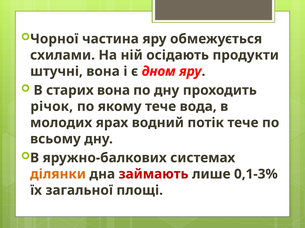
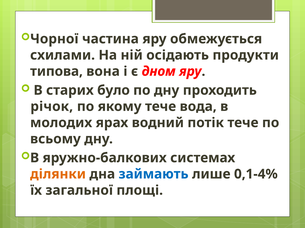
штучні: штучні -> типова (56, 72)
старих вона: вона -> було (113, 91)
займають colour: red -> blue (154, 175)
0,1-3%: 0,1-3% -> 0,1-4% (256, 175)
